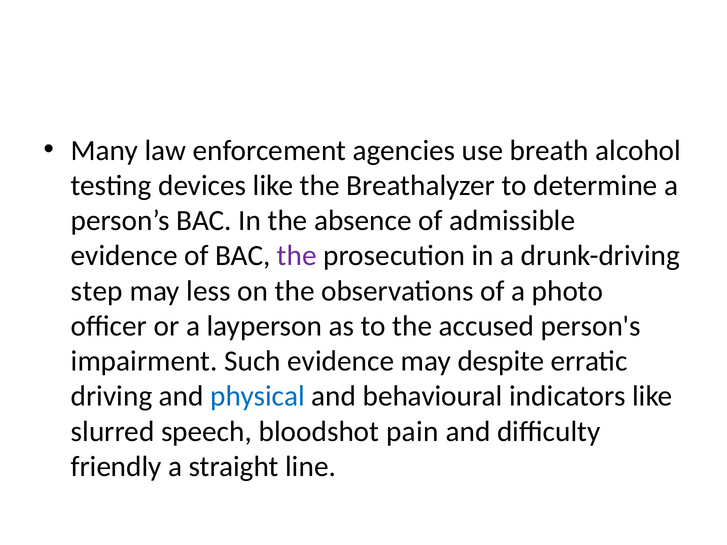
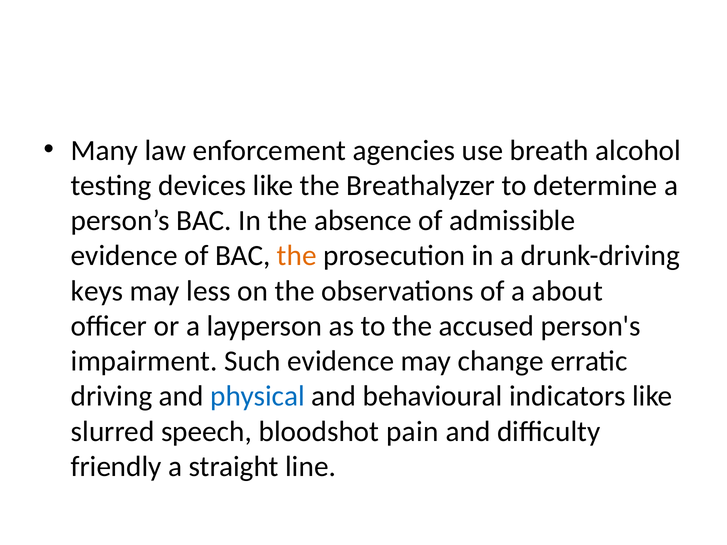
the colour: purple -> orange (297, 256)
step: step -> keys (97, 291)
photo: photo -> about (567, 291)
despite: despite -> change (501, 361)
